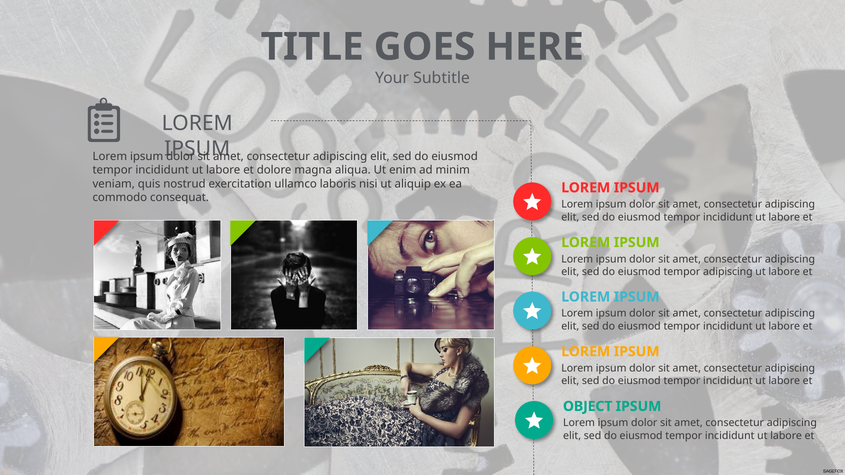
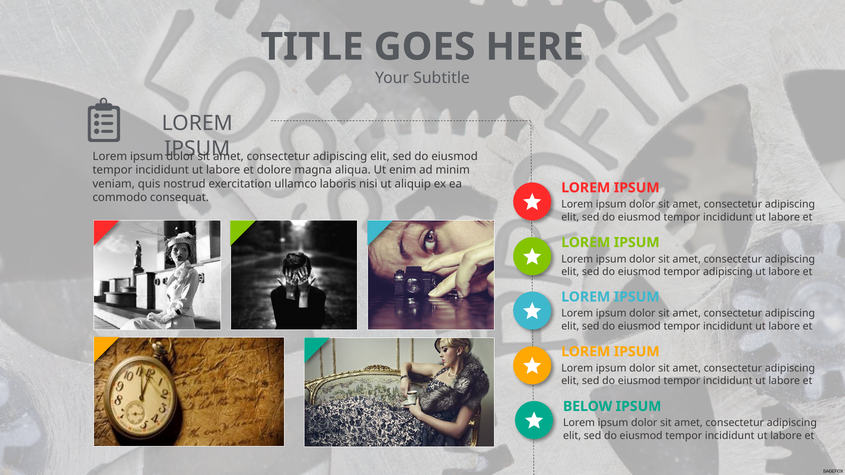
OBJECT: OBJECT -> BELOW (588, 407)
